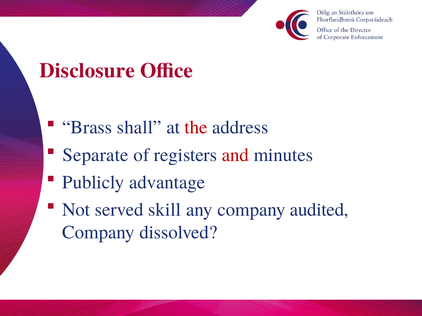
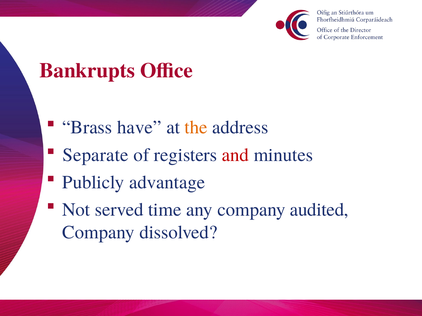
Disclosure: Disclosure -> Bankrupts (87, 71)
shall: shall -> have (139, 128)
the colour: red -> orange (196, 128)
skill: skill -> time (165, 210)
